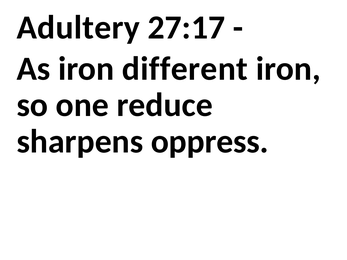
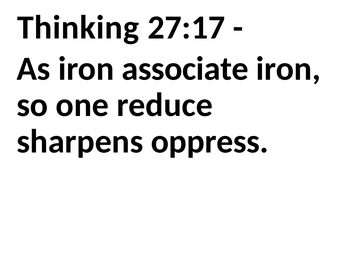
Adultery: Adultery -> Thinking (78, 28)
different: different -> associate (185, 69)
